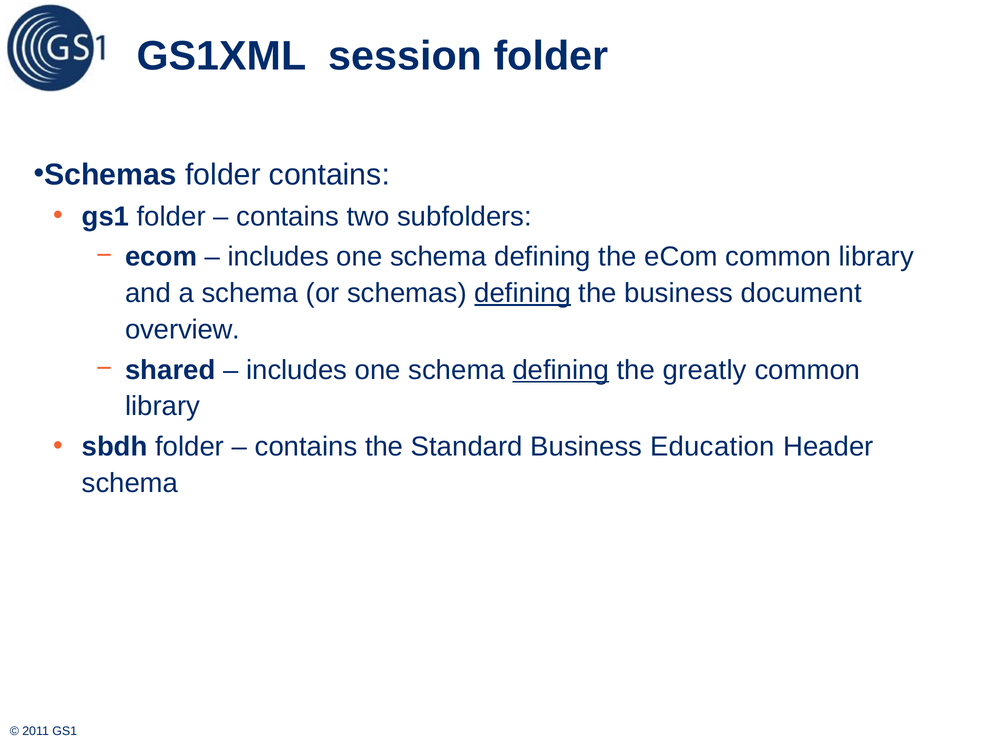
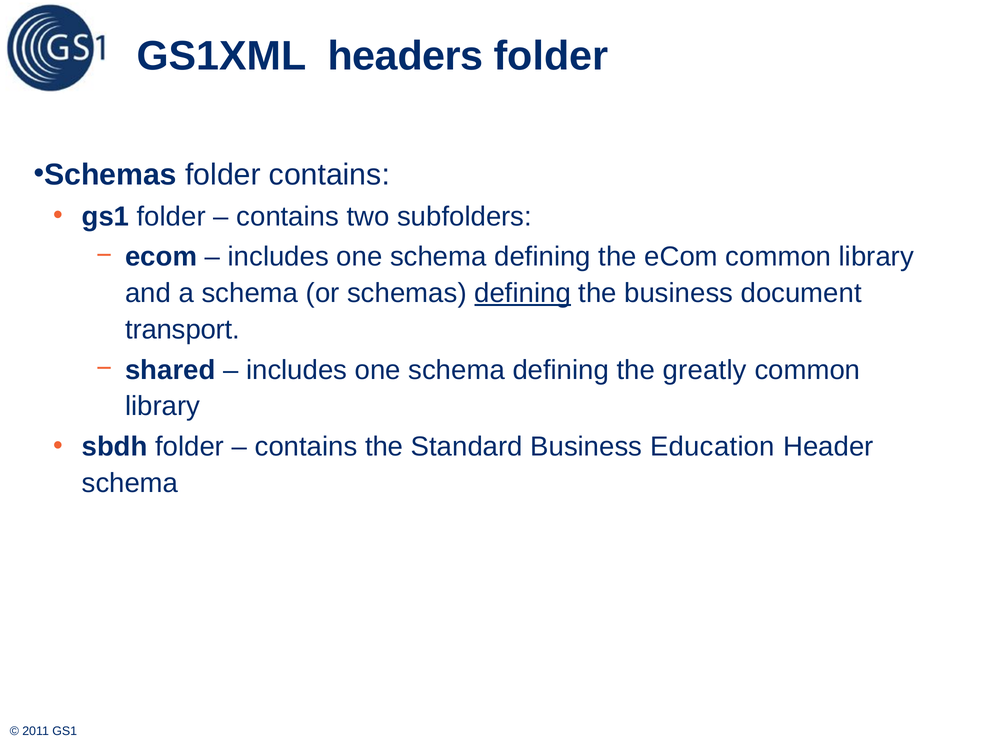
session: session -> headers (406, 56)
overview: overview -> transport (183, 330)
defining underline: present -> none (561, 370)
